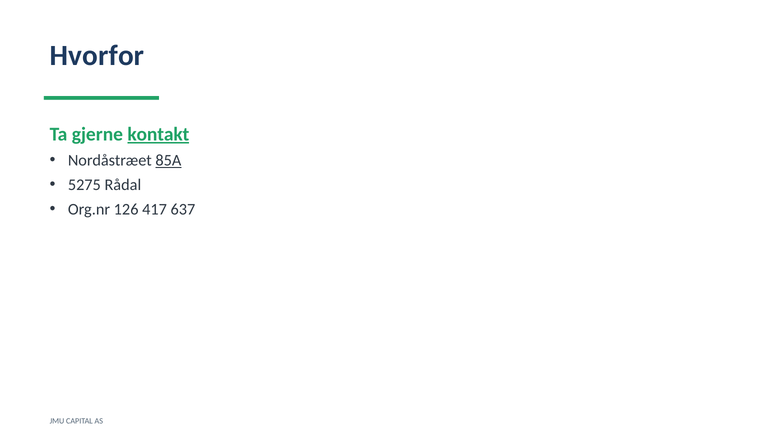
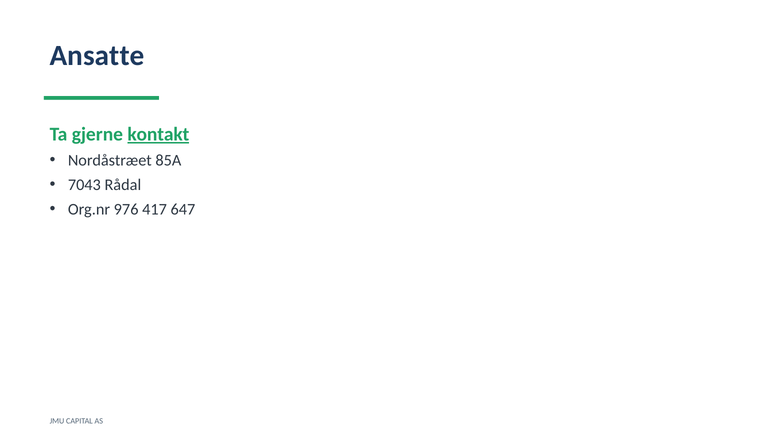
Hvorfor: Hvorfor -> Ansatte (97, 56)
85A underline: present -> none (168, 160)
5275: 5275 -> 7043 (84, 185)
126: 126 -> 976 (126, 209)
637: 637 -> 647 (183, 209)
